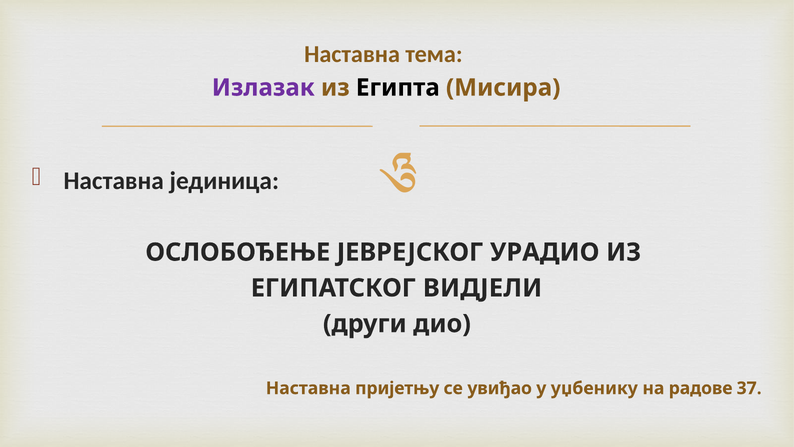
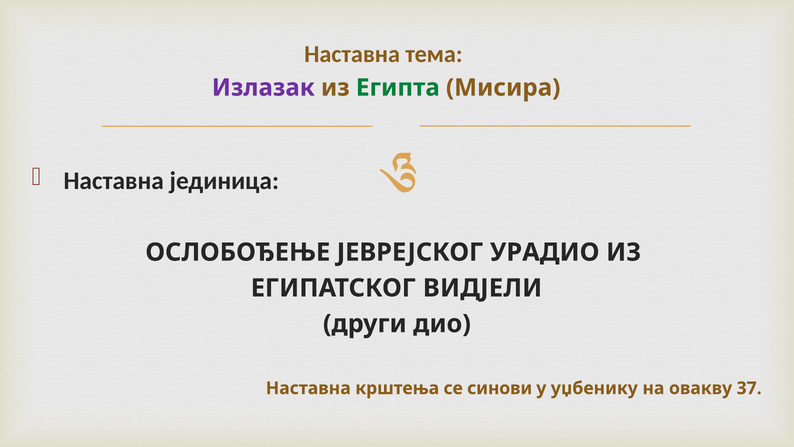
Египта colour: black -> green (398, 88)
пријетњу: пријетњу -> крштења (397, 388)
увиђао: увиђао -> синови (500, 388)
радове: радове -> овакву (701, 388)
